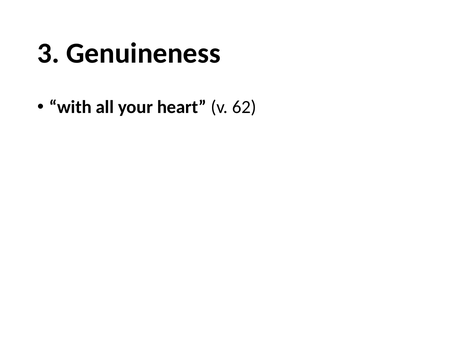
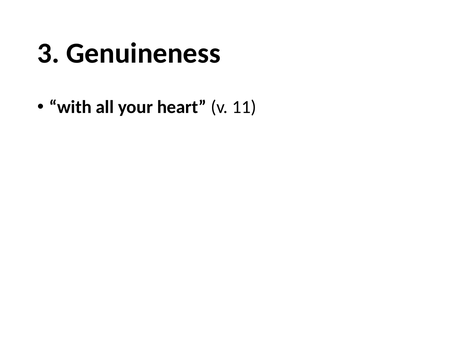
62: 62 -> 11 (244, 107)
